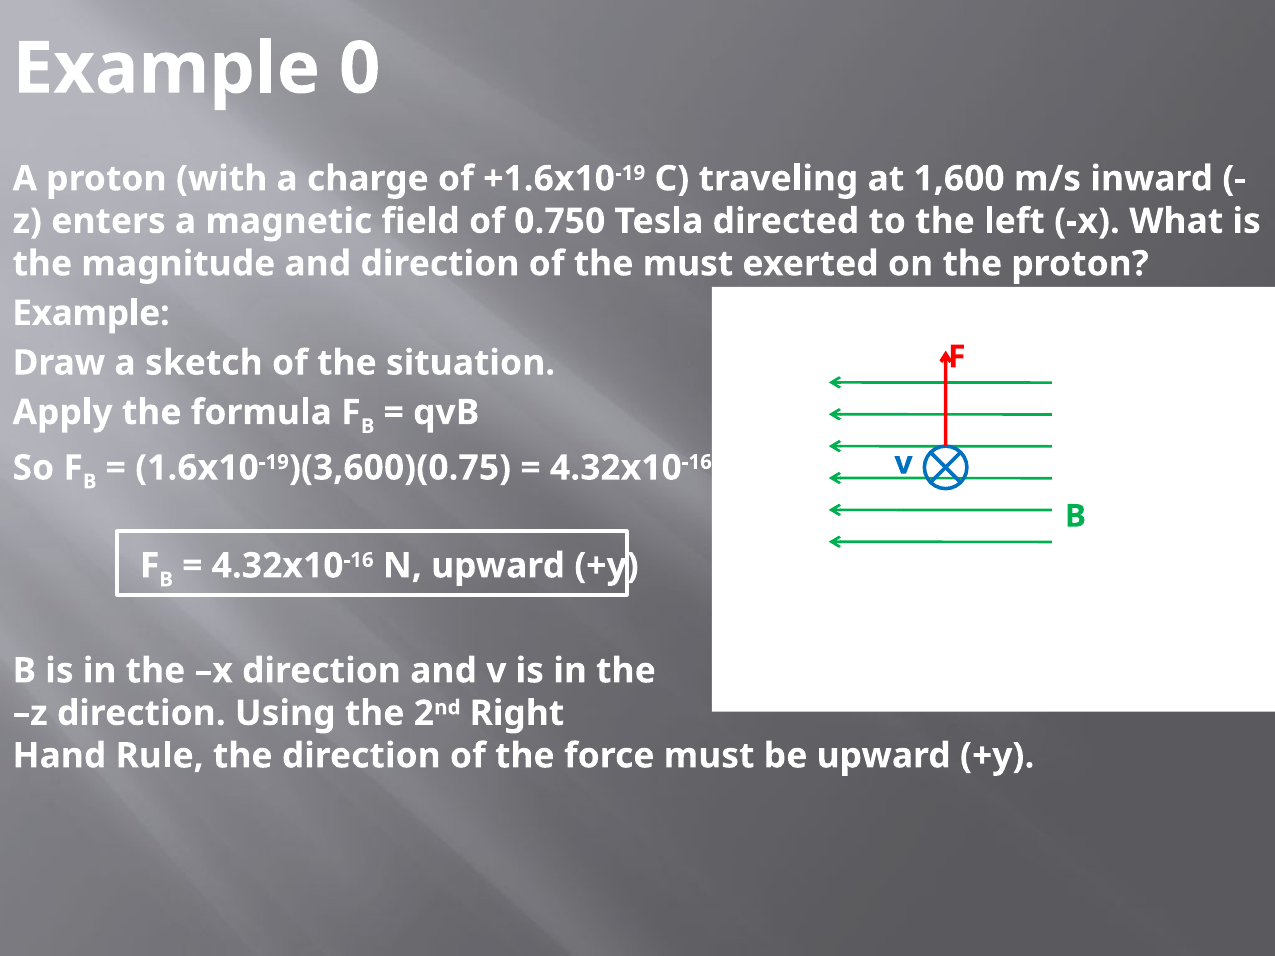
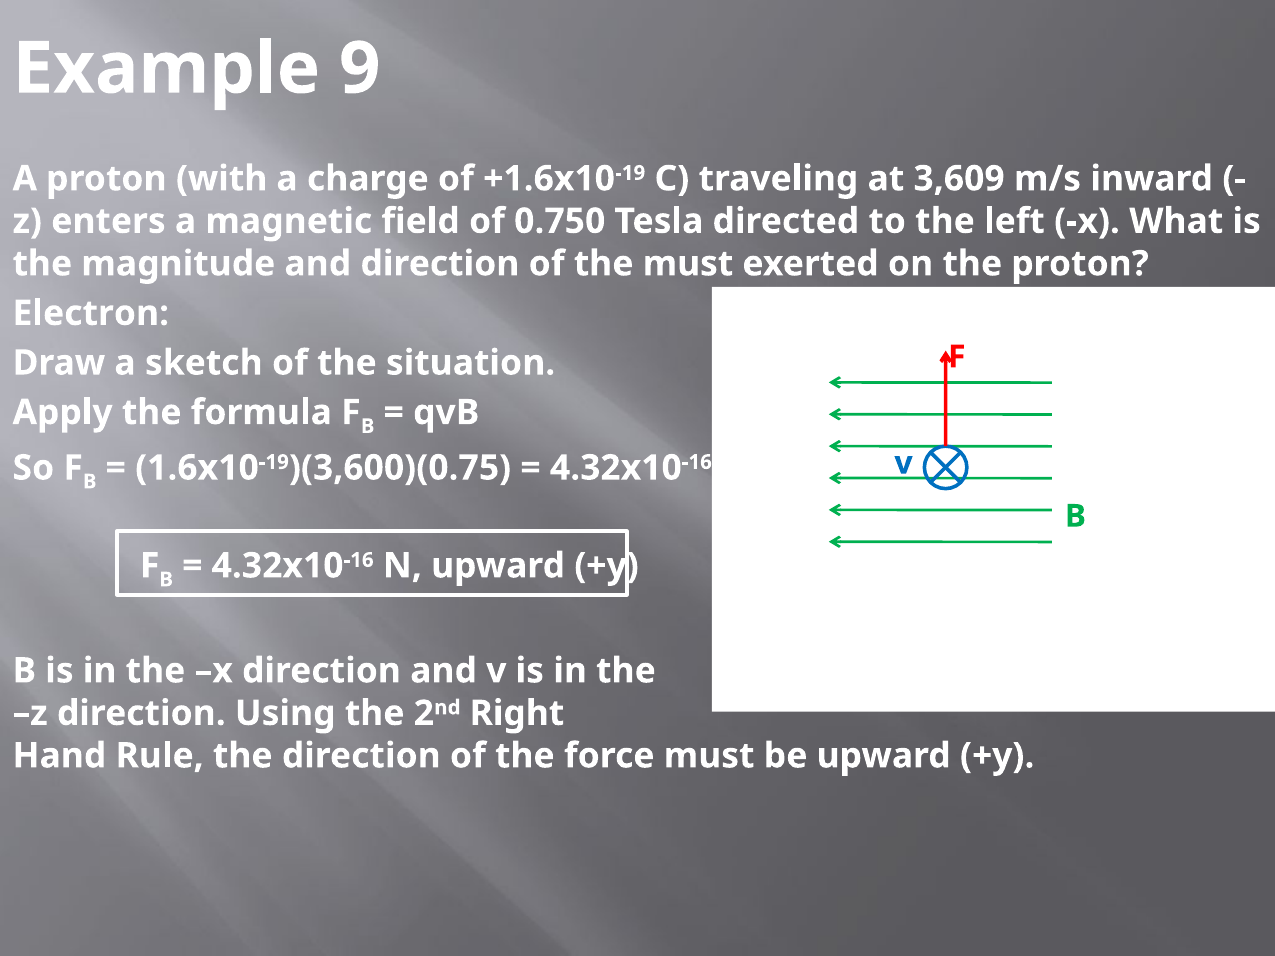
0: 0 -> 9 (360, 69)
1,600: 1,600 -> 3,609 (959, 179)
Example: Example -> Electron (91, 313)
